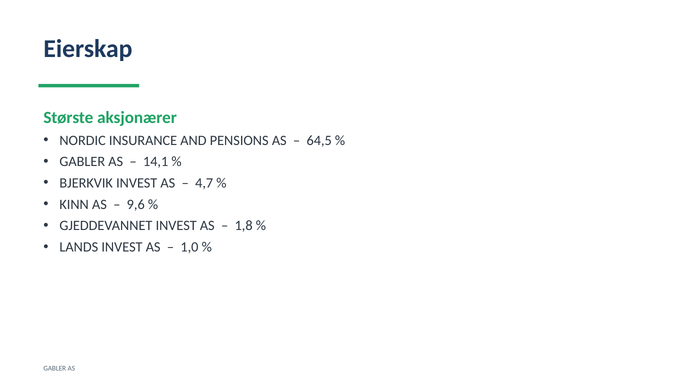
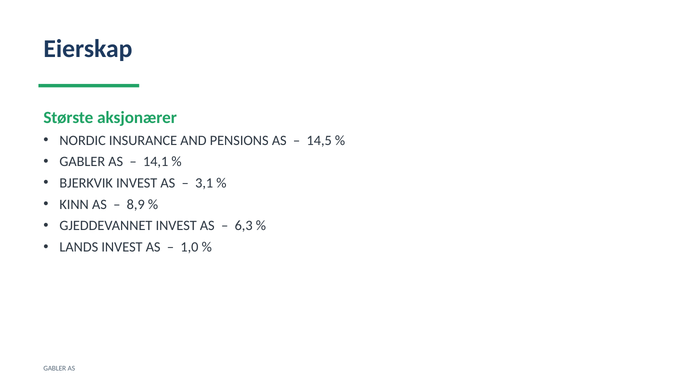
64,5: 64,5 -> 14,5 (319, 140)
4,7: 4,7 -> 3,1 (204, 183)
9,6: 9,6 -> 8,9 (136, 205)
1,8: 1,8 -> 6,3 (244, 226)
